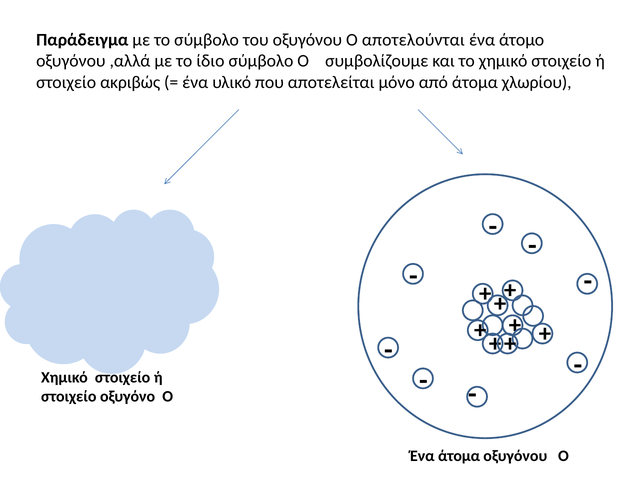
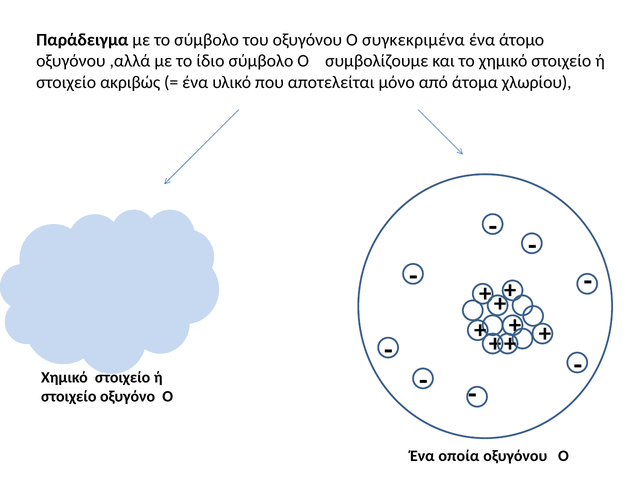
αποτελούνται: αποτελούνται -> συγκεκριμένα (413, 40)
Ένα άτομα: άτομα -> οποία (459, 456)
